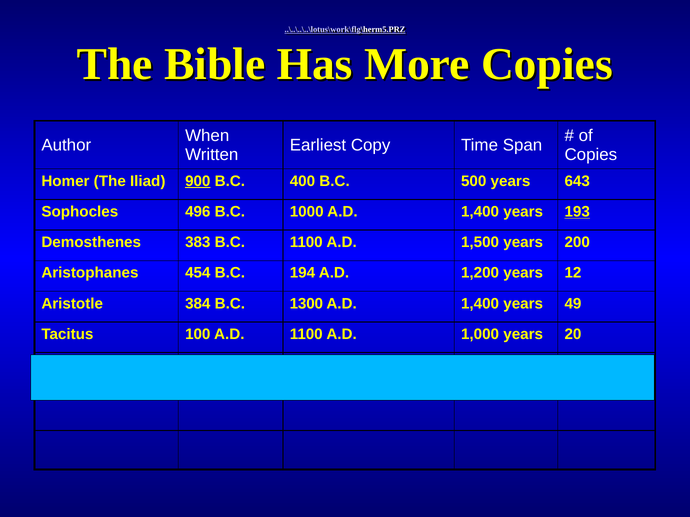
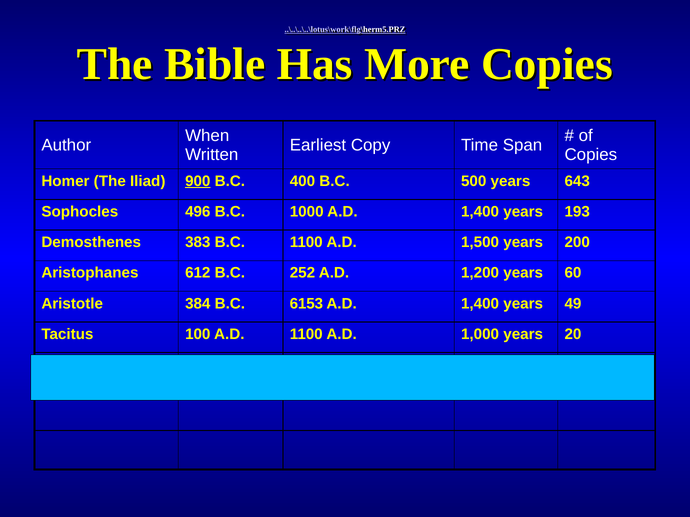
193 underline: present -> none (577, 212)
454: 454 -> 612 (198, 273)
194: 194 -> 252 (302, 273)
12: 12 -> 60 (573, 273)
1300: 1300 -> 6153 (306, 304)
